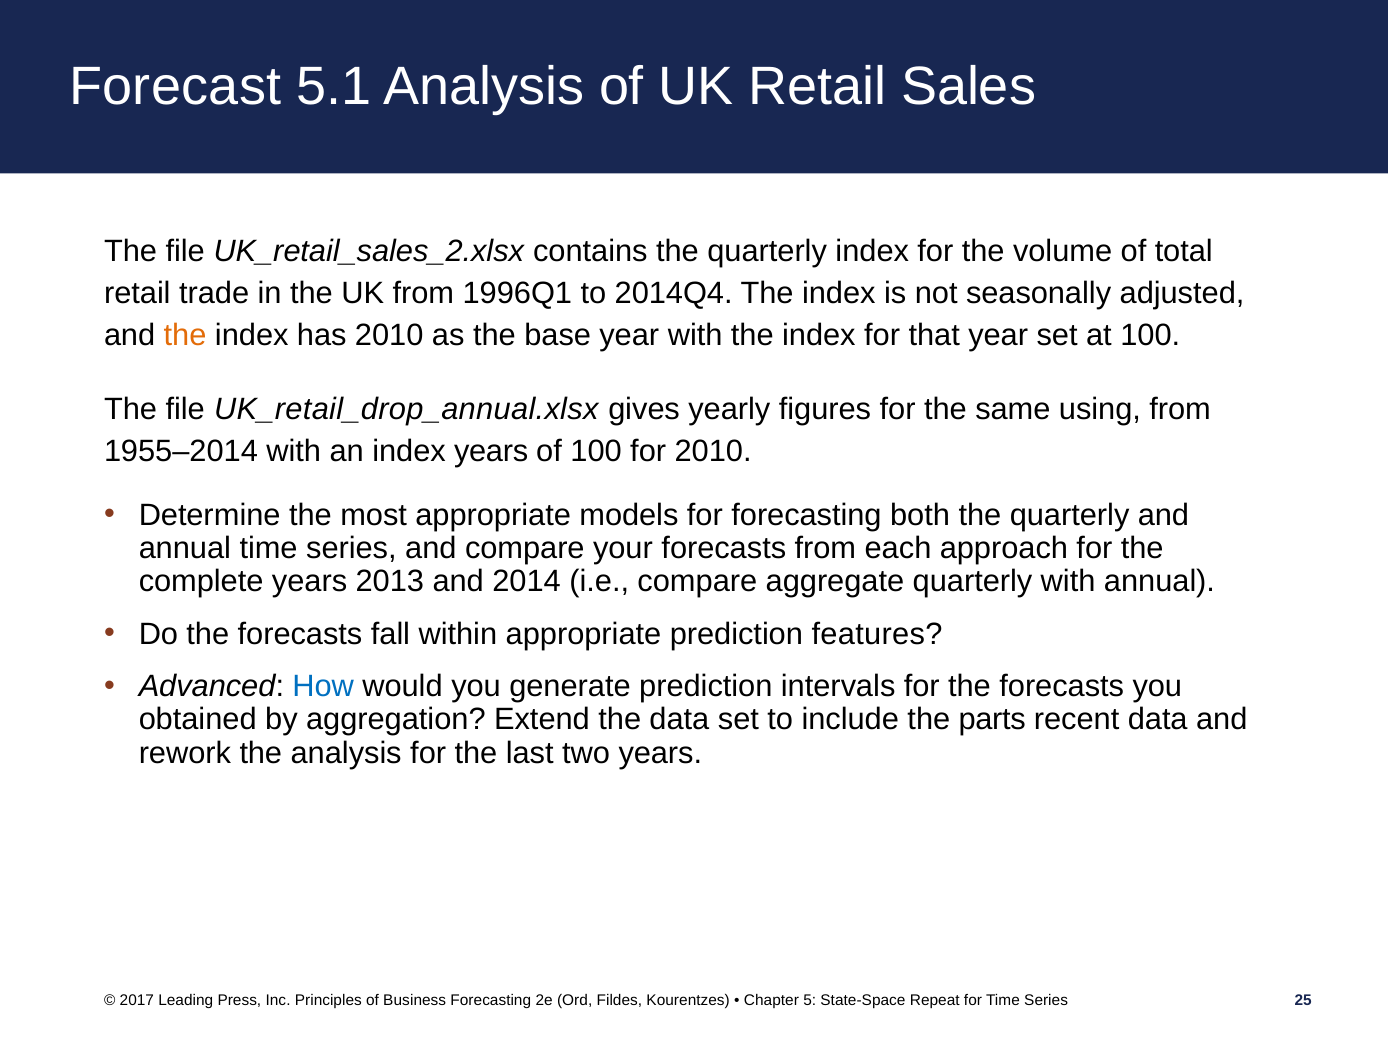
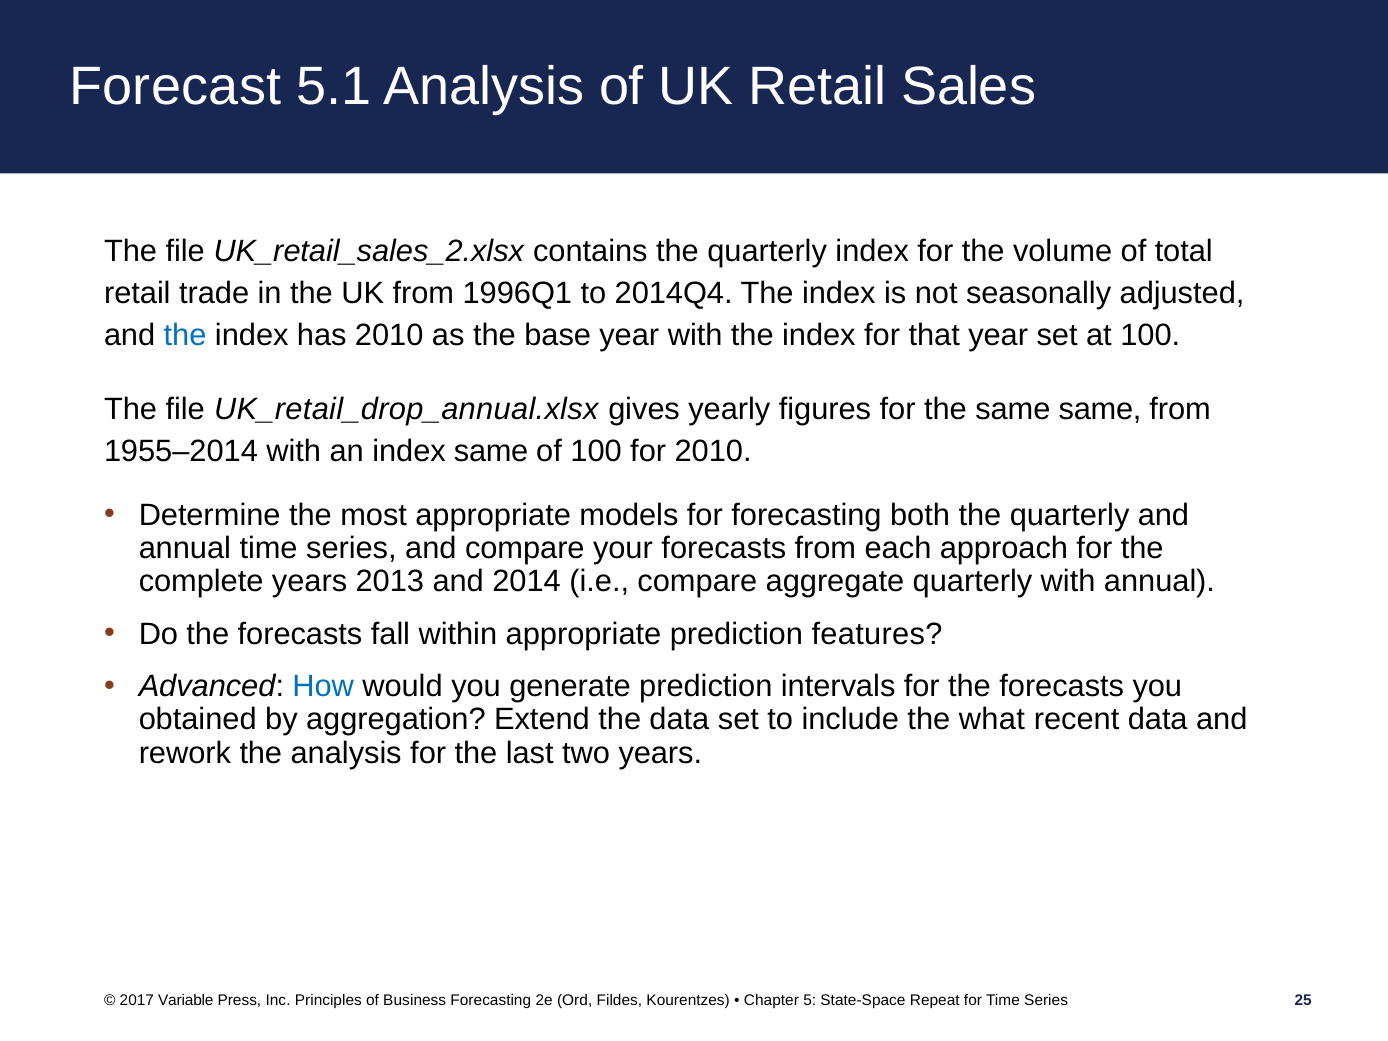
the colour: orange -> blue (185, 336)
same using: using -> same (1100, 409)
index years: years -> same (491, 451)
parts: parts -> what (992, 720)
Leading: Leading -> Variable (186, 1001)
